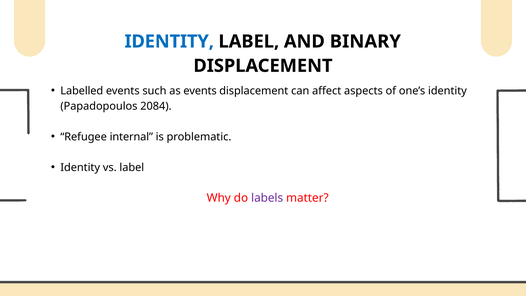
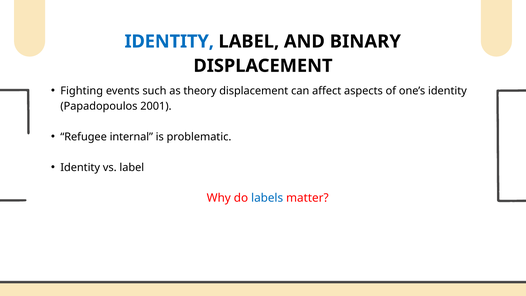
Labelled: Labelled -> Fighting (82, 91)
as events: events -> theory (200, 91)
2084: 2084 -> 2001 (156, 106)
labels colour: purple -> blue (267, 198)
